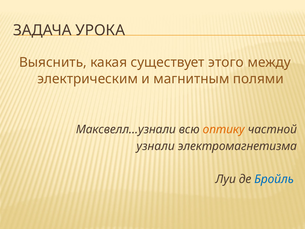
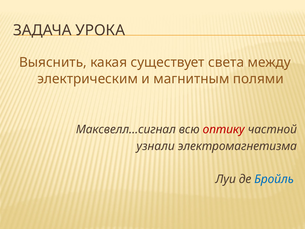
этого: этого -> света (226, 62)
Максвелл…узнали: Максвелл…узнали -> Максвелл…сигнал (126, 129)
оптику colour: orange -> red (224, 129)
